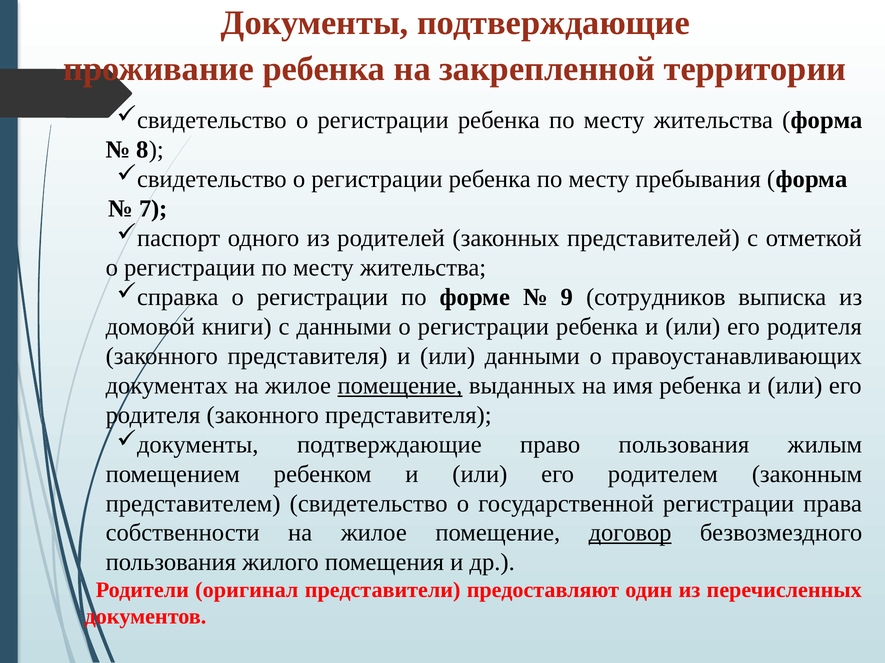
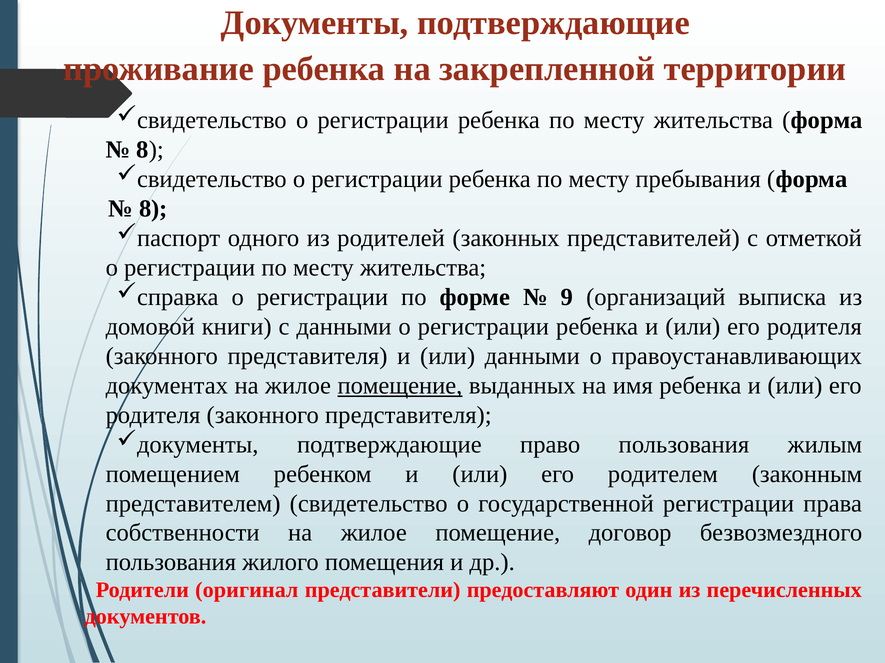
7: 7 -> 8 (153, 209)
сотрудников: сотрудников -> организаций (656, 297)
договор underline: present -> none (630, 533)
